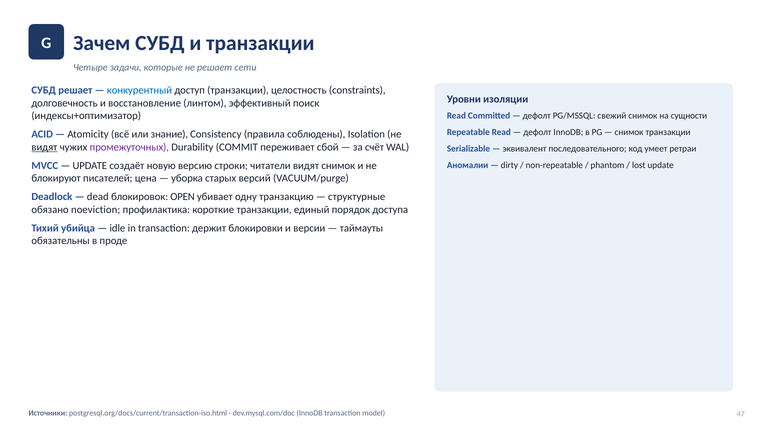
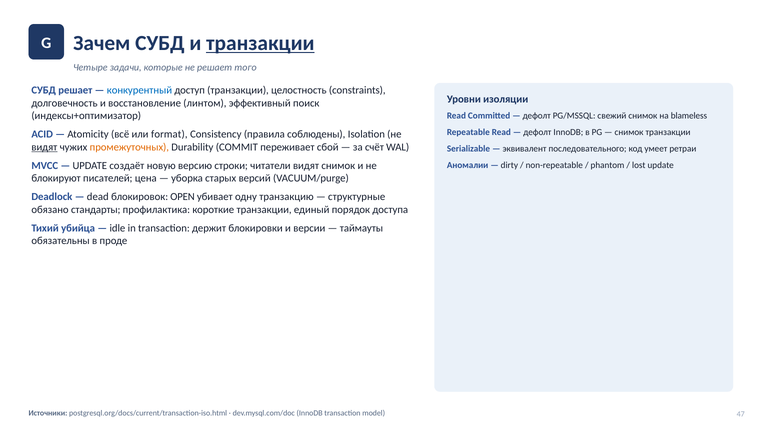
транзакции underline: none -> present (260, 43)
сети: сети -> того (246, 68)
сущности: сущности -> blameless (689, 116)
знание: знание -> format (169, 134)
промежуточных colour: purple -> orange (129, 147)
noeviction: noeviction -> стандарты (96, 209)
